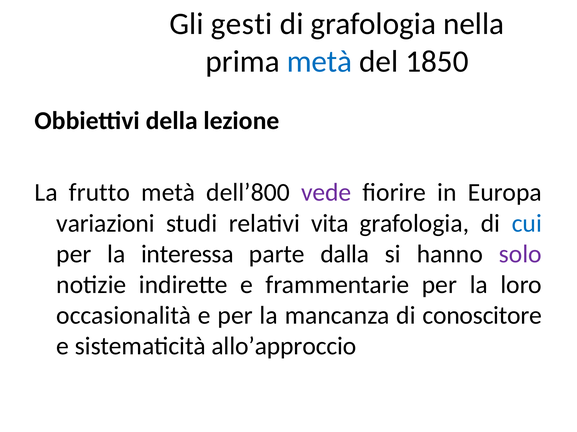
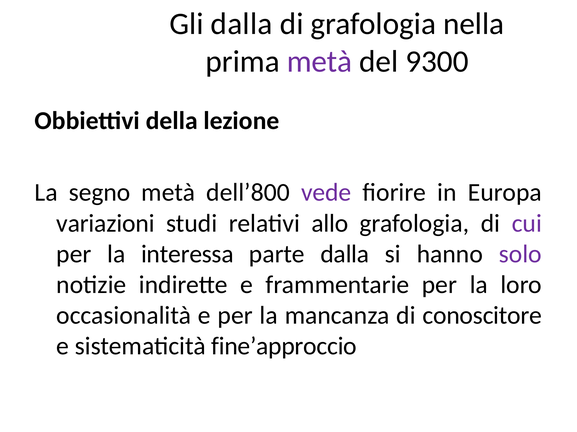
Gli gesti: gesti -> dalla (242, 24)
metà colour: blue -> purple (320, 61)
1850: 1850 -> 9300 (437, 61)
frutto: frutto -> segno (100, 193)
vita: vita -> allo (330, 224)
cui colour: blue -> purple (527, 224)
allo’approccio: allo’approccio -> fine’approccio (284, 347)
